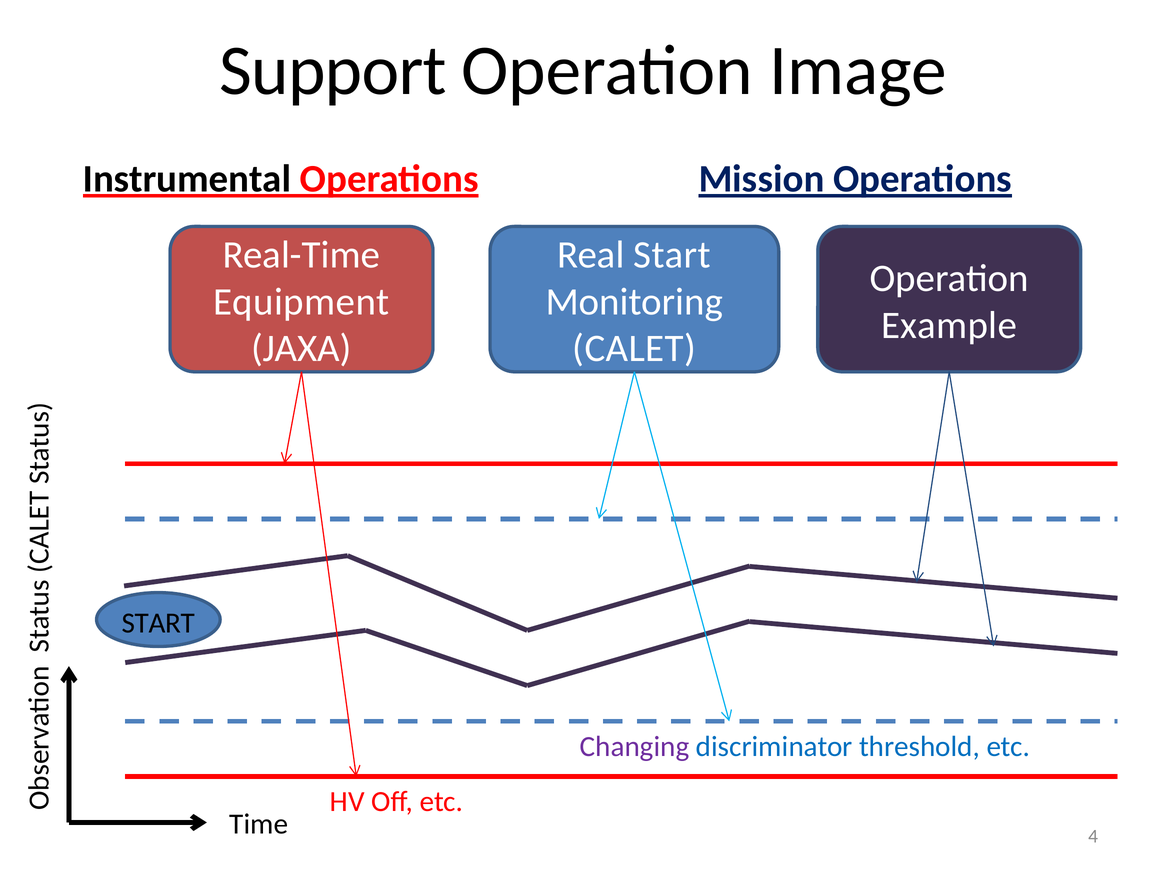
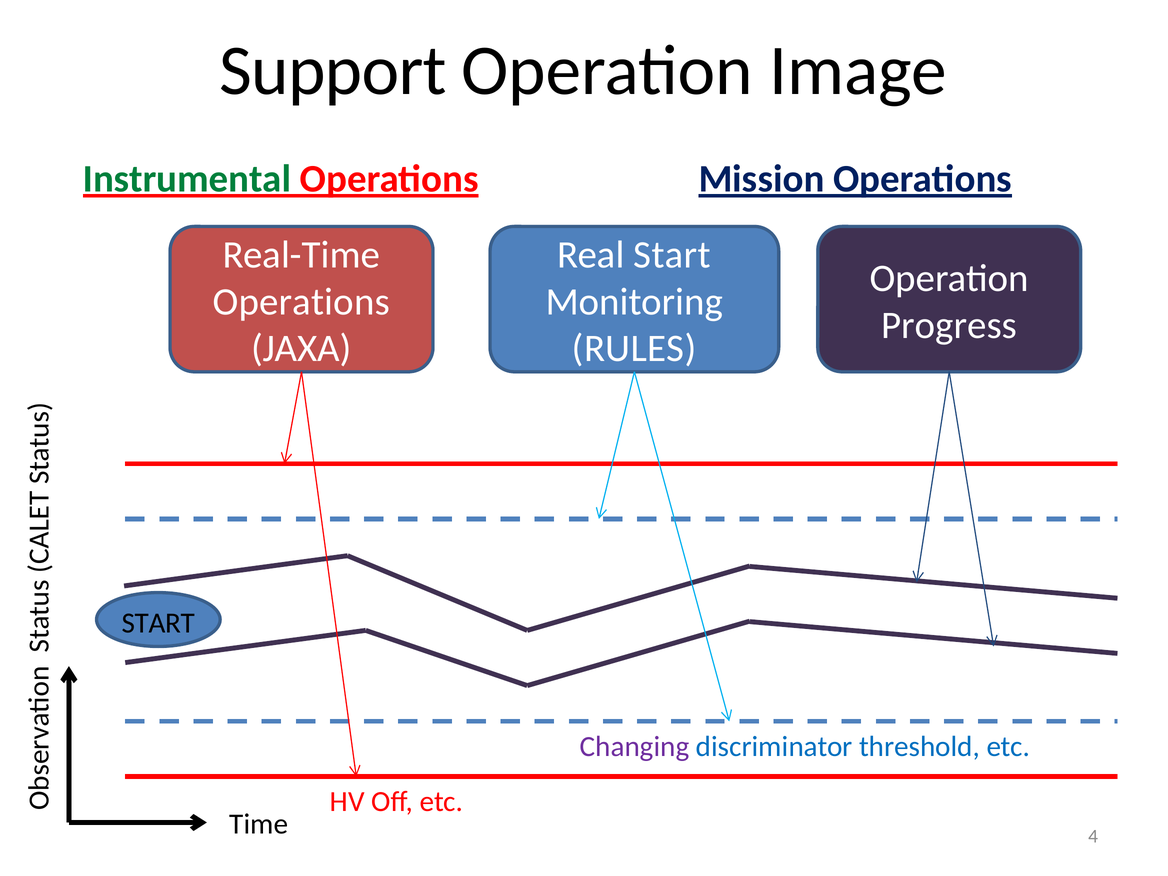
Instrumental colour: black -> green (187, 179)
Equipment: Equipment -> Operations (301, 302)
Example: Example -> Progress (949, 325)
CALET: CALET -> RULES (634, 349)
